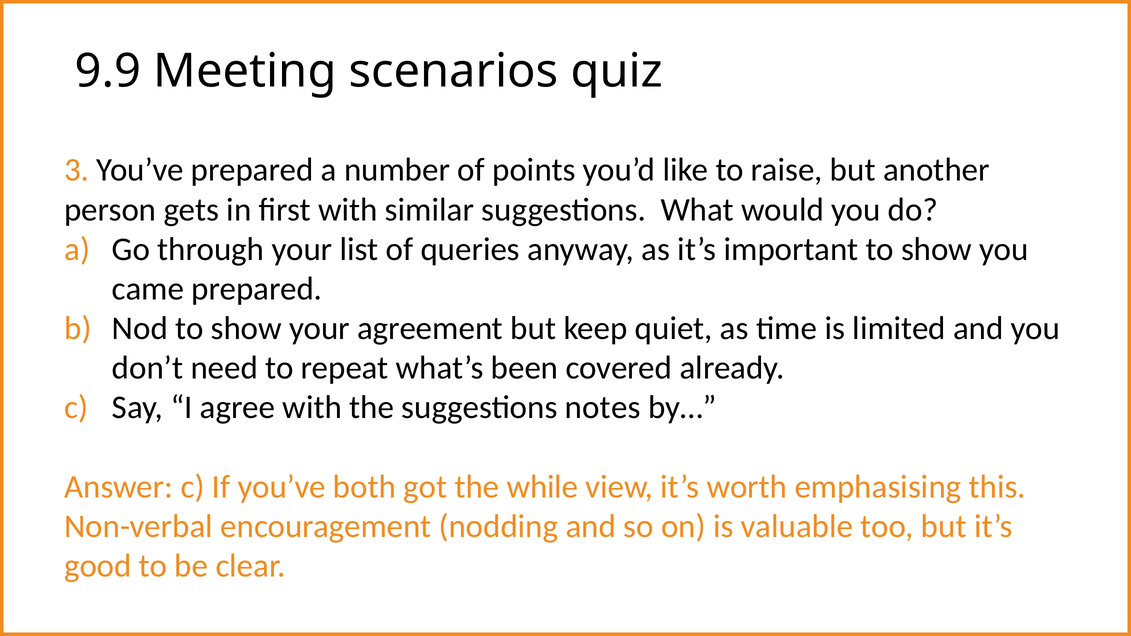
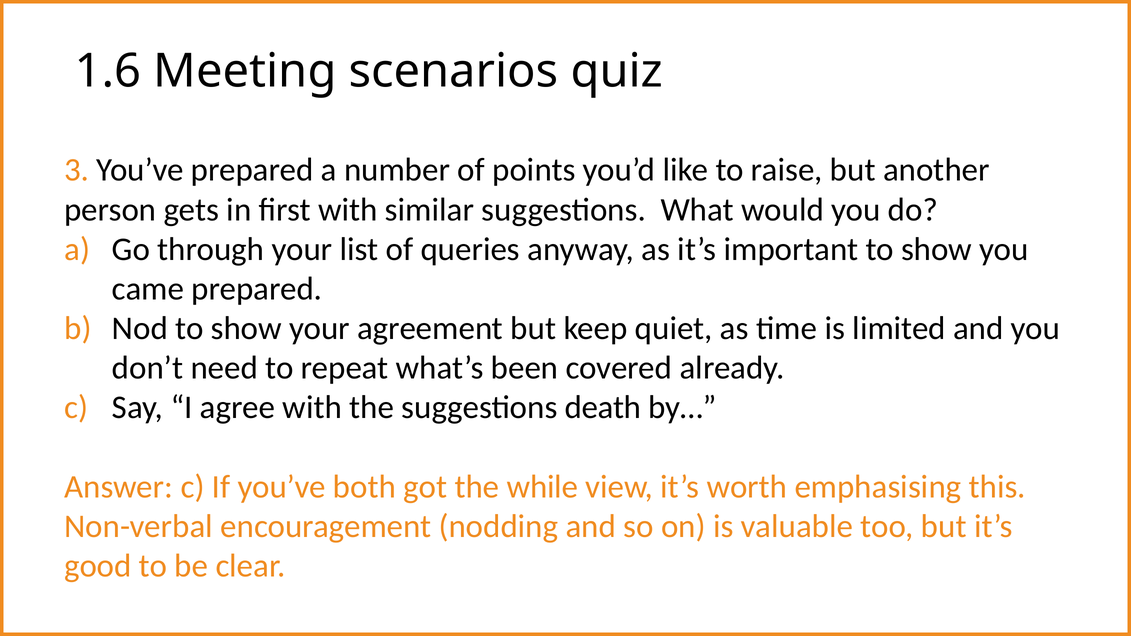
9.9: 9.9 -> 1.6 (108, 71)
notes: notes -> death (603, 408)
